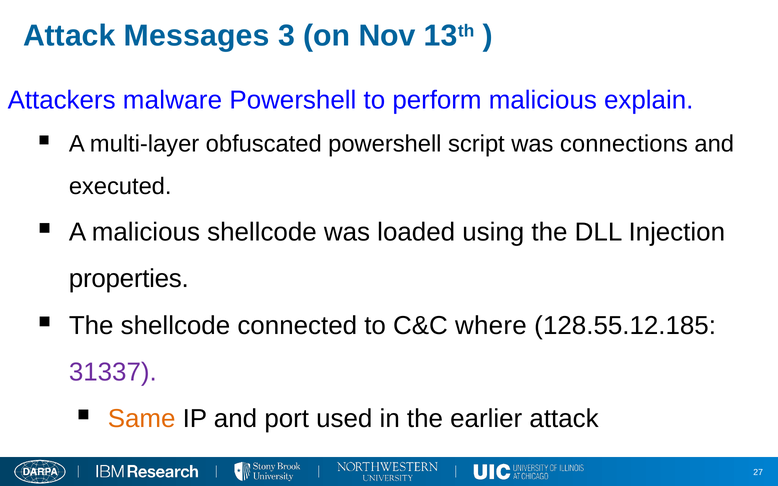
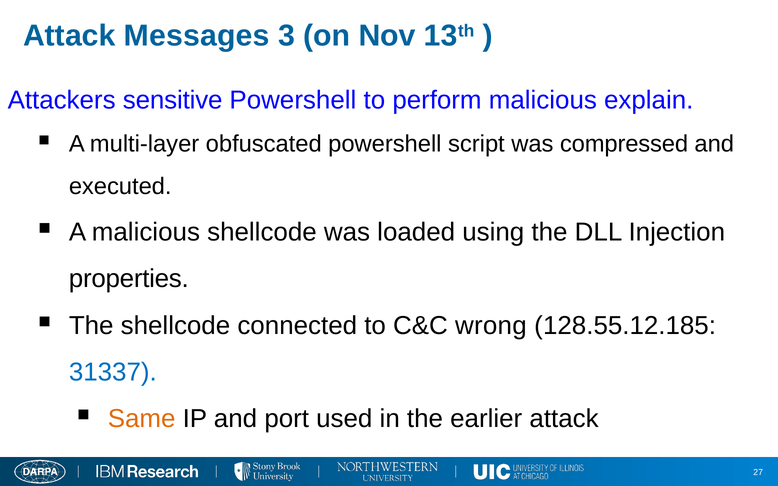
malware: malware -> sensitive (173, 100)
connections: connections -> compressed (624, 144)
where: where -> wrong (491, 326)
31337 colour: purple -> blue (113, 372)
